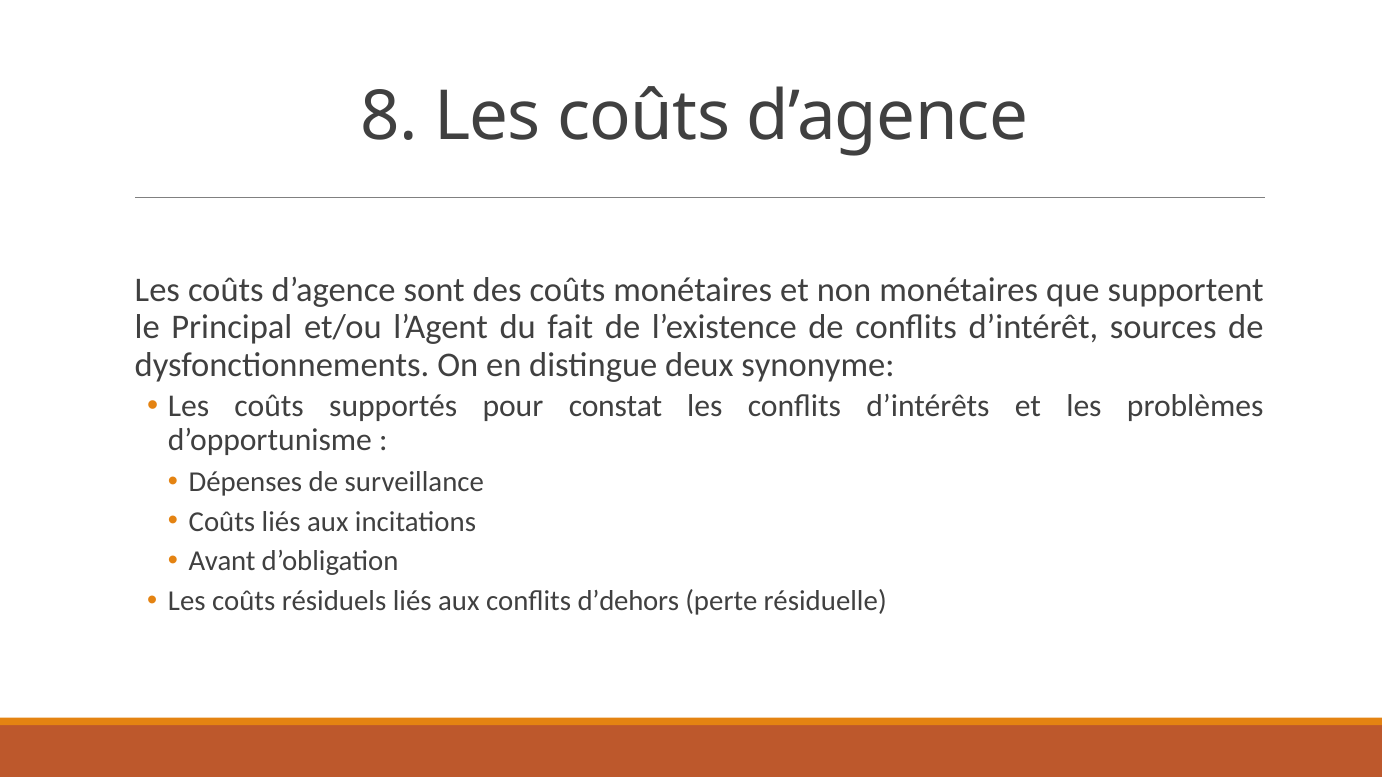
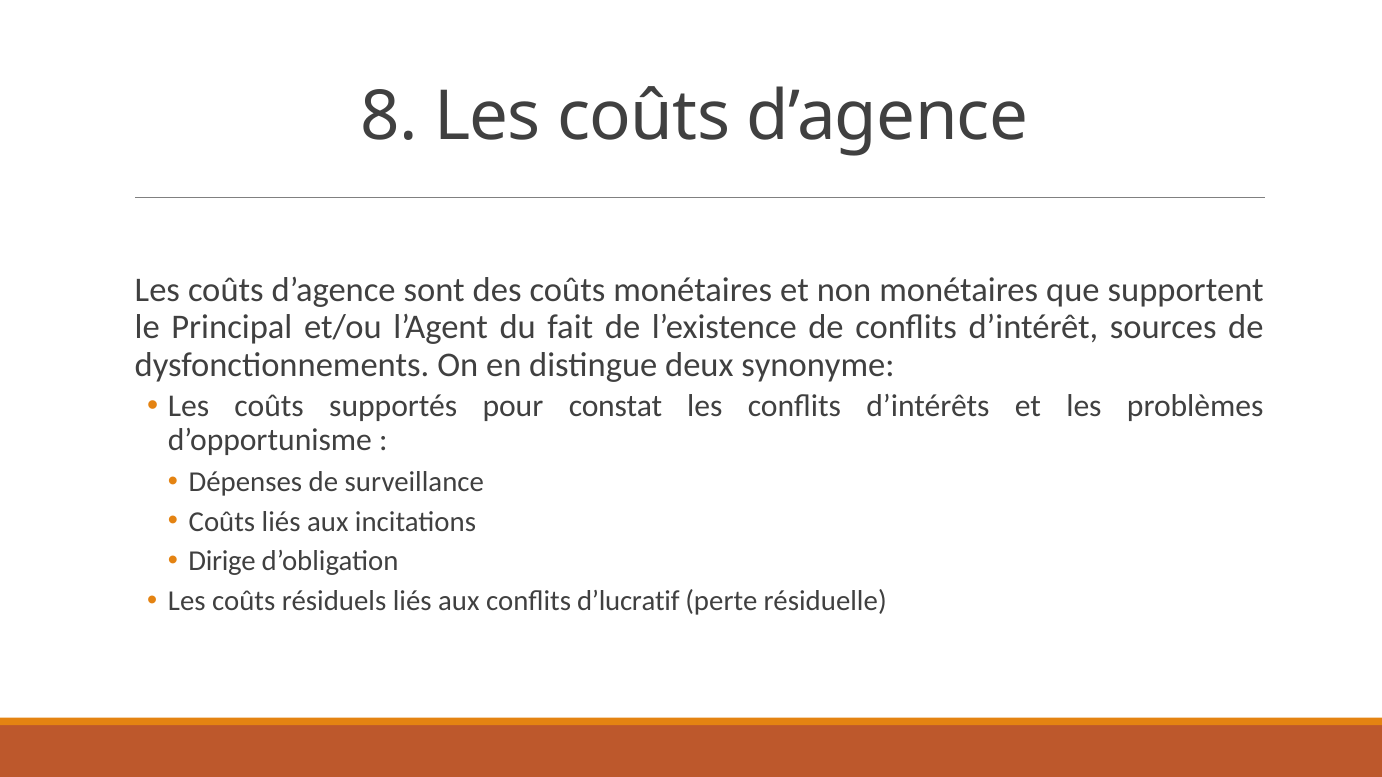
Avant: Avant -> Dirige (222, 562)
d’dehors: d’dehors -> d’lucratif (628, 601)
